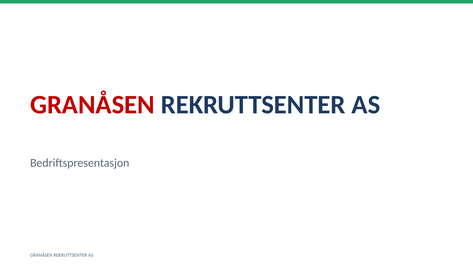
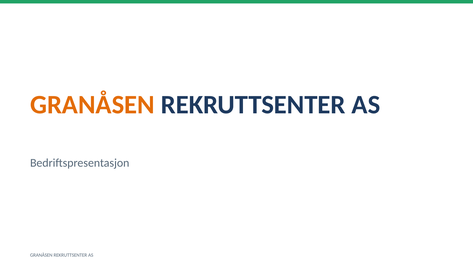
GRANÅSEN colour: red -> orange (92, 105)
